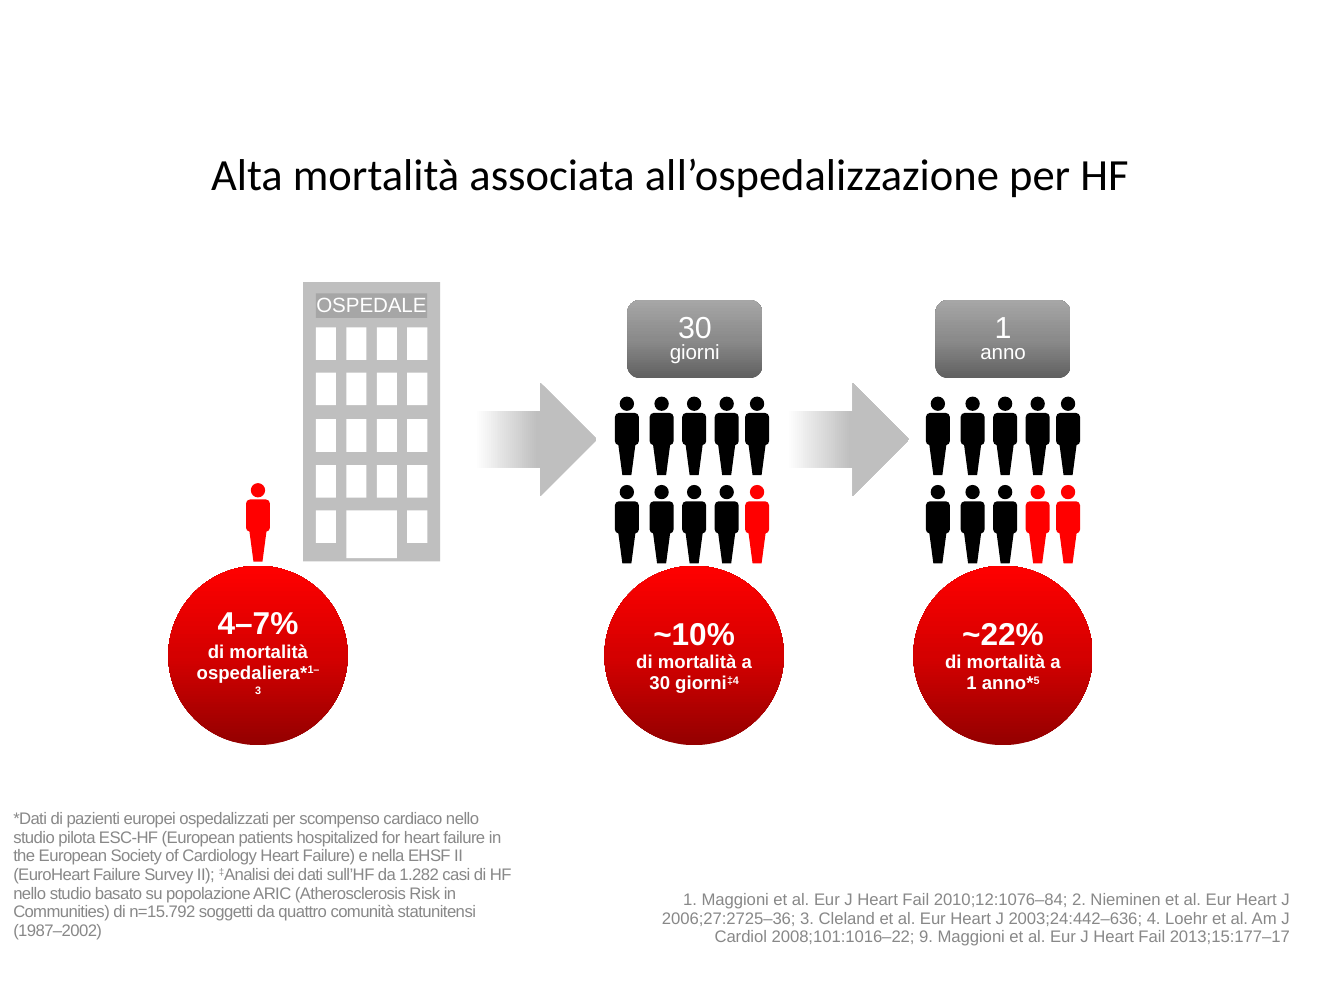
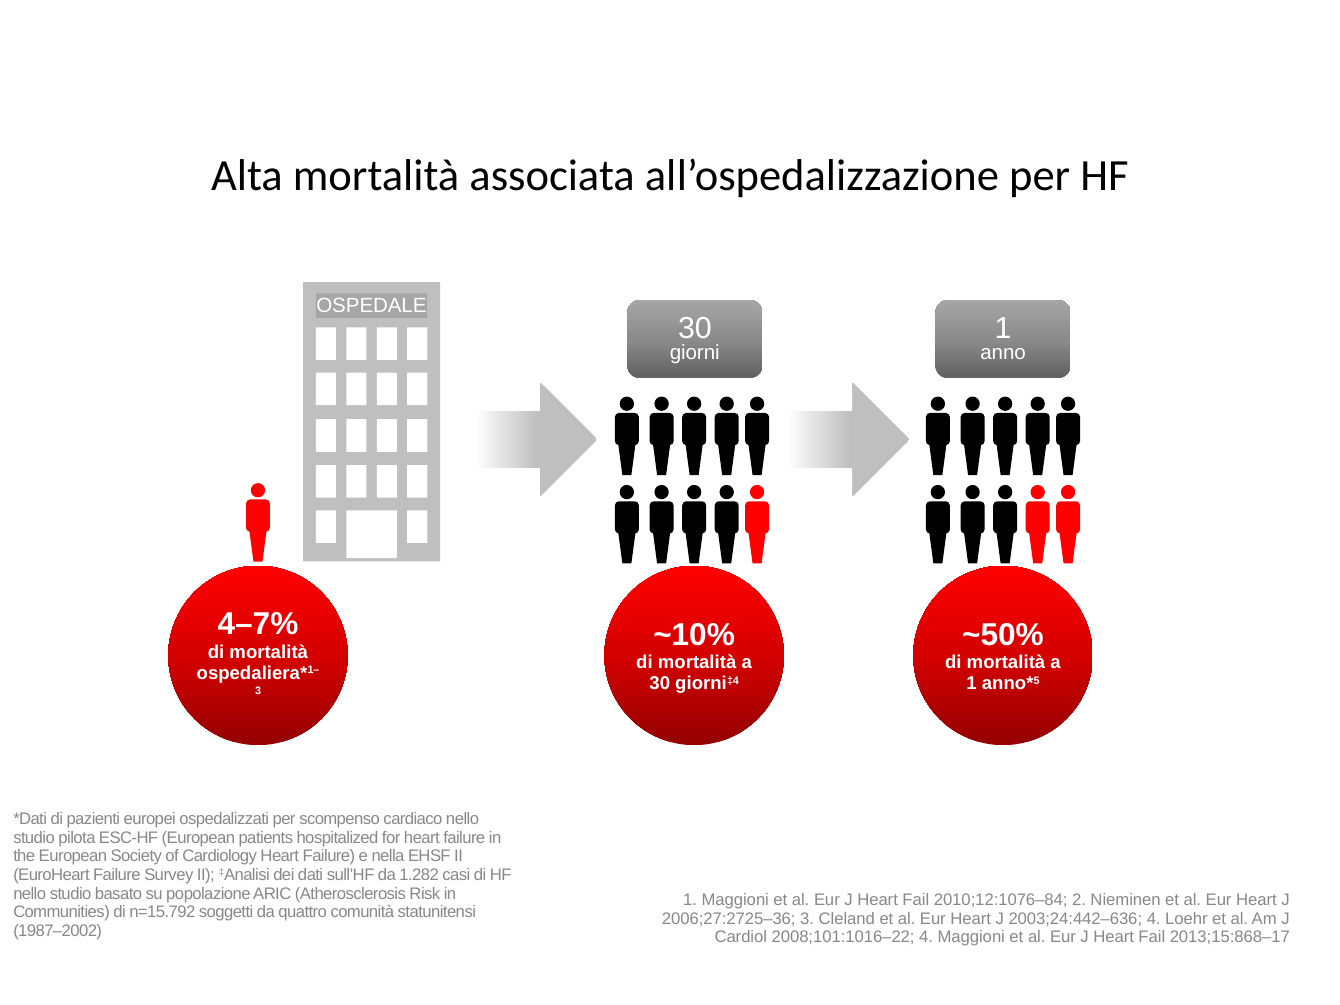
~22%: ~22% -> ~50% (1003, 635)
2008;101:1016–22 9: 9 -> 4 (926, 937)
2013;15:177–17: 2013;15:177–17 -> 2013;15:868–17 (1230, 937)
